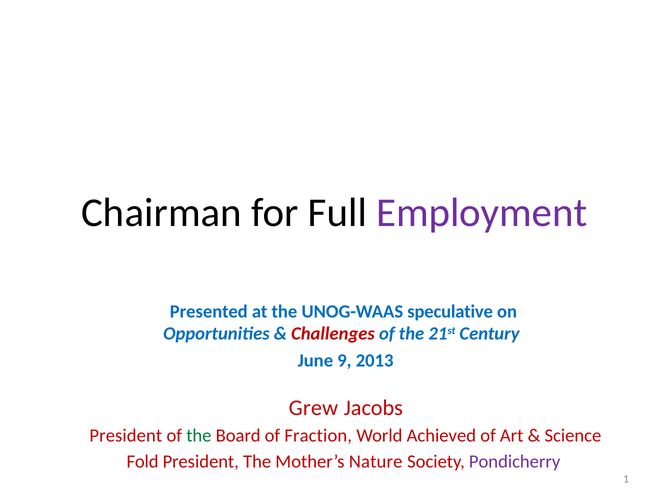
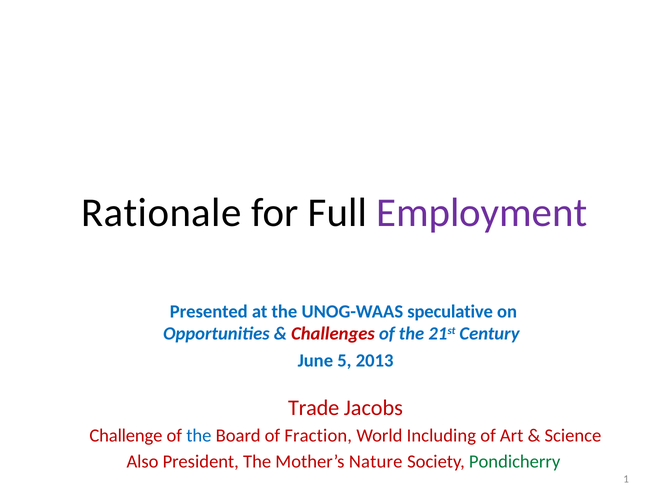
Chairman: Chairman -> Rationale (161, 212)
9: 9 -> 5 (344, 360)
Grew: Grew -> Trade (314, 407)
President: President -> Challenge (126, 435)
the colour: green -> blue (199, 435)
Achieved: Achieved -> Including (441, 435)
Fold: Fold -> Also (142, 461)
Pondicherry colour: purple -> green (515, 461)
